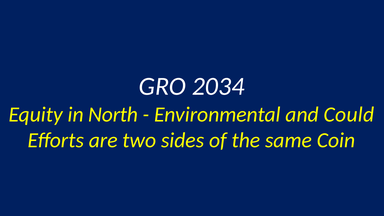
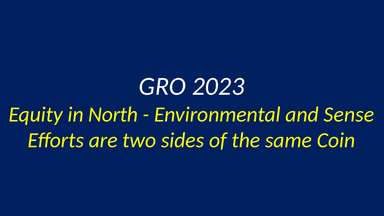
2034: 2034 -> 2023 (218, 86)
Could: Could -> Sense (349, 114)
